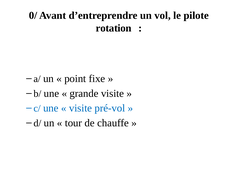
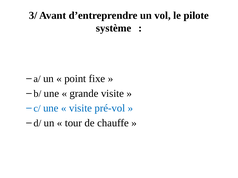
0/: 0/ -> 3/ (33, 15)
rotation: rotation -> système (114, 28)
